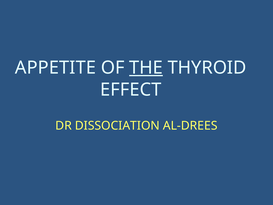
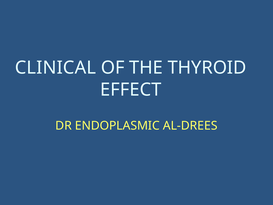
APPETITE: APPETITE -> CLINICAL (55, 68)
THE underline: present -> none (146, 68)
DISSOCIATION: DISSOCIATION -> ENDOPLASMIC (117, 126)
